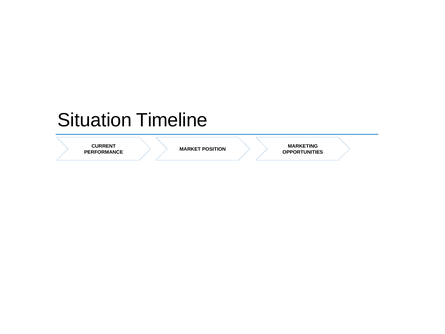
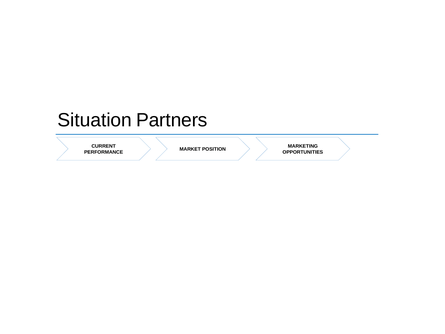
Timeline: Timeline -> Partners (172, 120)
